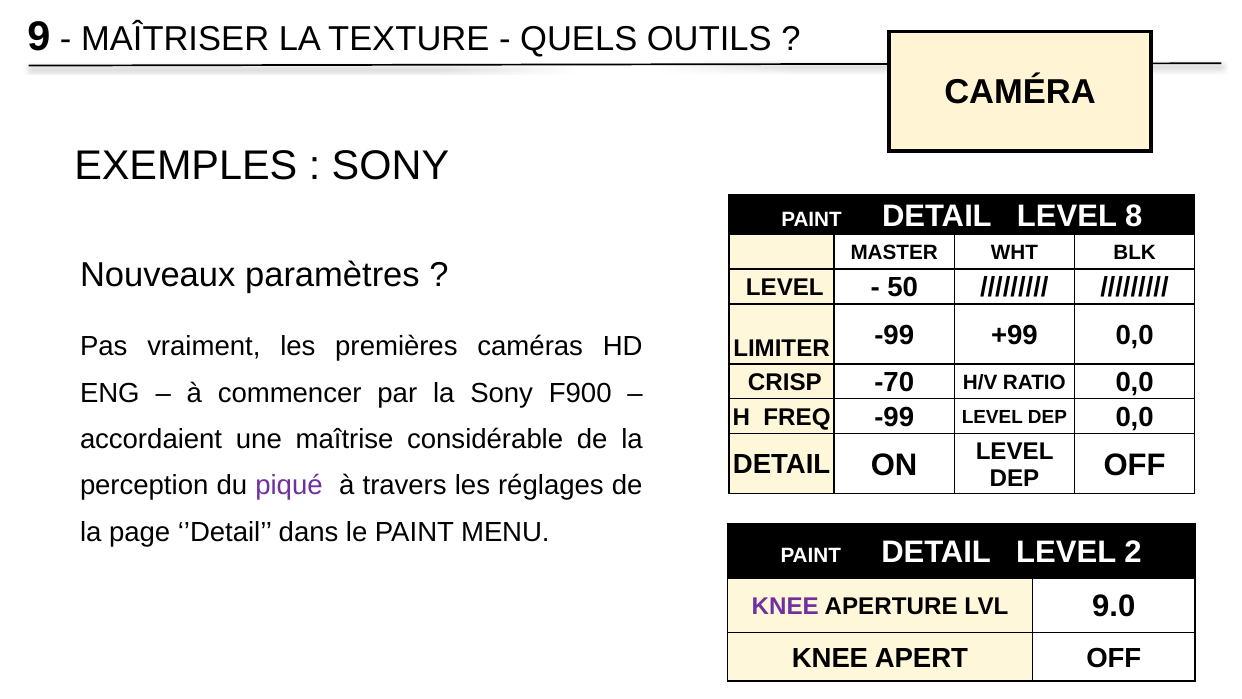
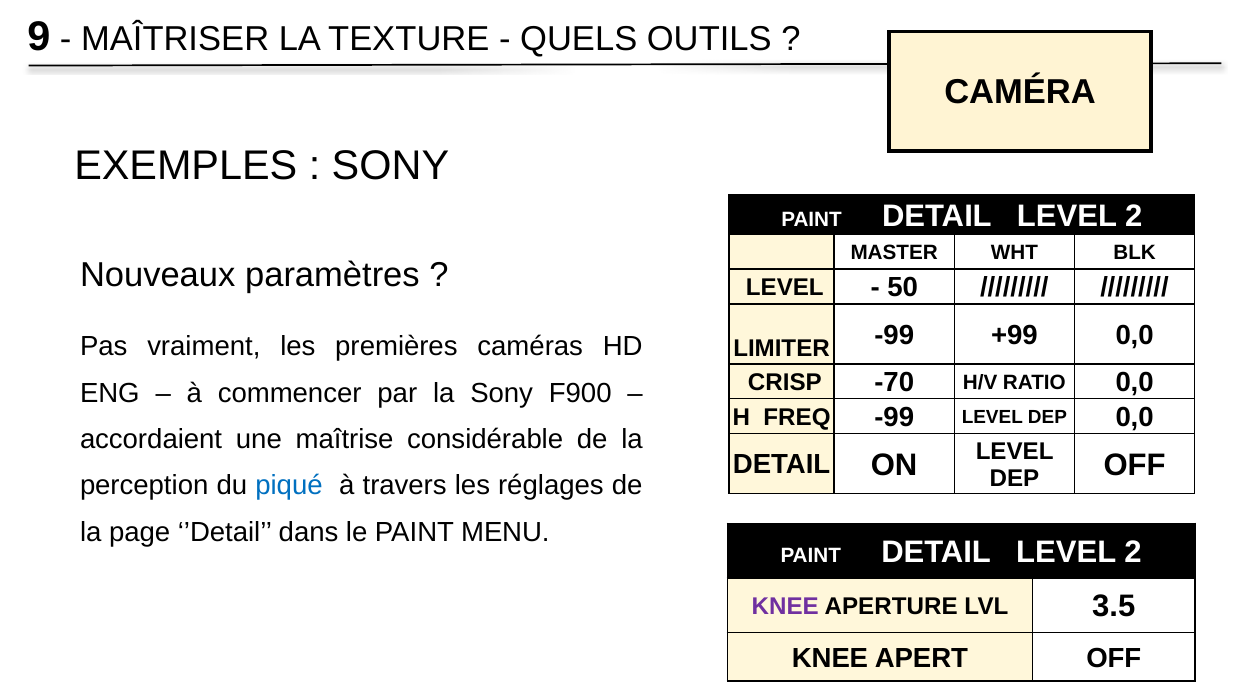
8: 8 -> 2 (1134, 216)
piqué colour: purple -> blue (289, 485)
9.0: 9.0 -> 3.5 (1114, 606)
